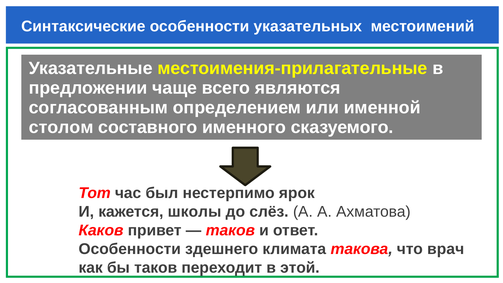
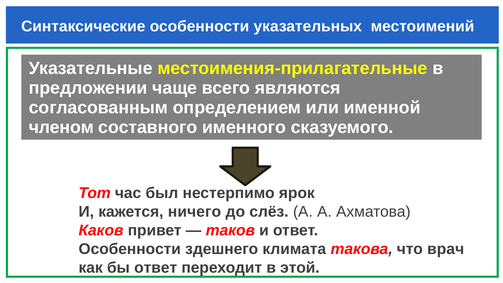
столом: столом -> членом (61, 127)
школы: школы -> ничего (195, 212)
бы таков: таков -> ответ (156, 268)
